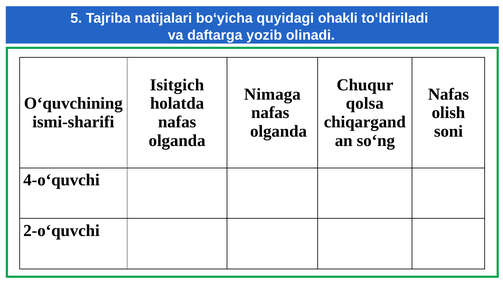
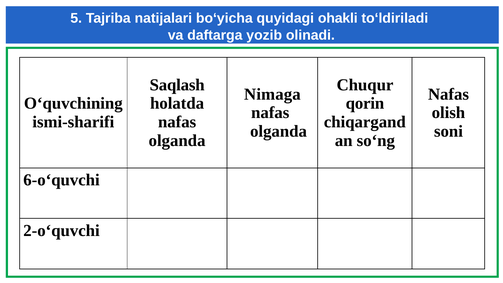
Isitgich: Isitgich -> Saqlash (177, 85)
qolsa: qolsa -> qorin (365, 103)
4-o‘quvchi: 4-o‘quvchi -> 6-o‘quvchi (61, 180)
